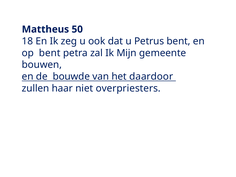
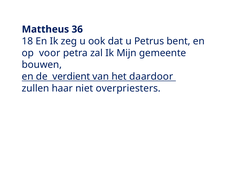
50: 50 -> 36 (77, 29)
op bent: bent -> voor (50, 53)
bouwde: bouwde -> verdient (71, 77)
